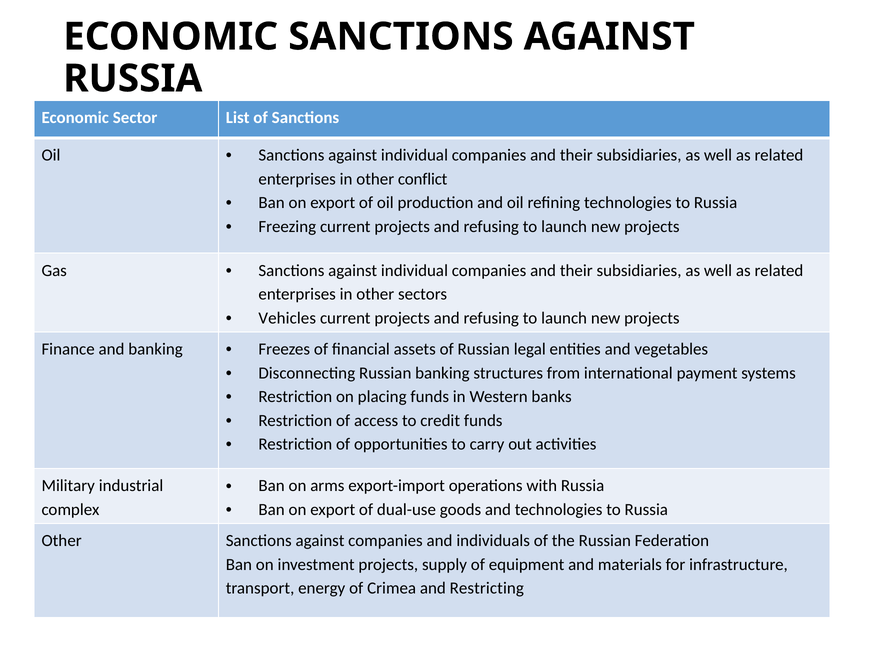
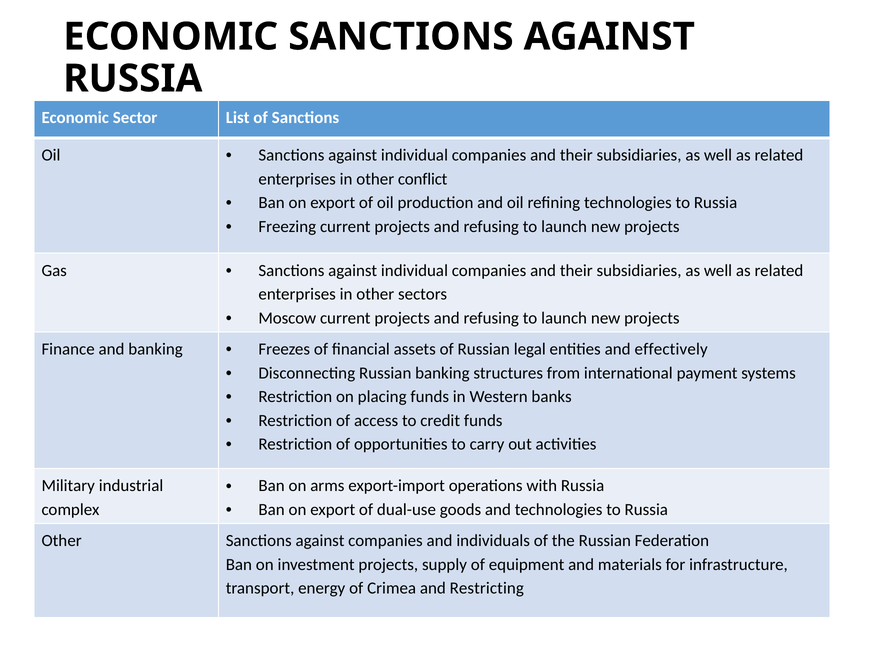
Vehicles: Vehicles -> Moscow (287, 318)
vegetables: vegetables -> effectively (671, 349)
